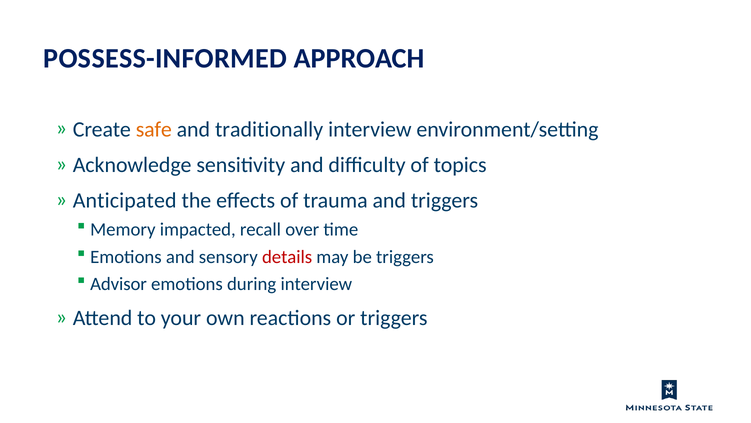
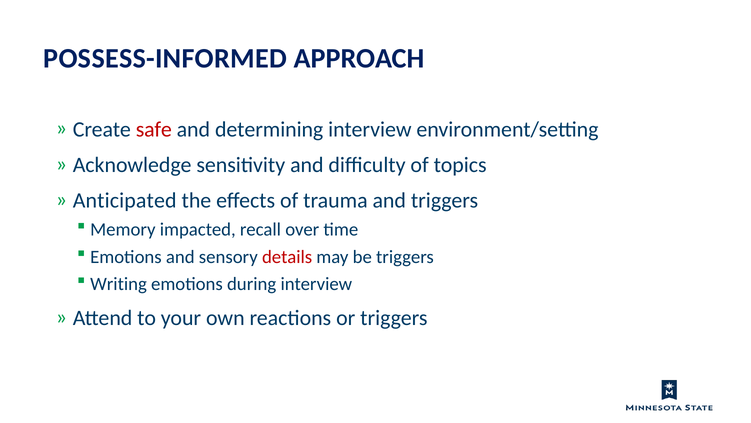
safe colour: orange -> red (154, 129)
traditionally: traditionally -> determining (269, 129)
Advisor: Advisor -> Writing (118, 284)
